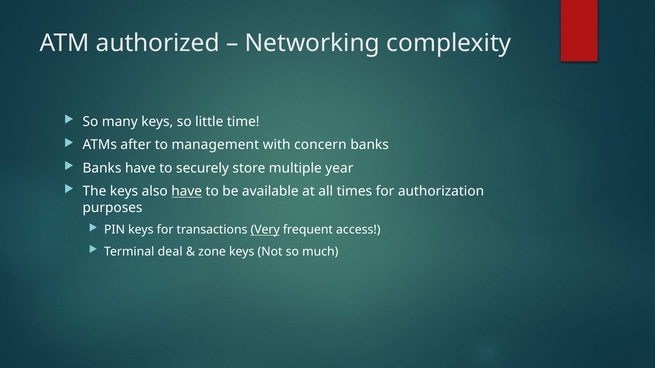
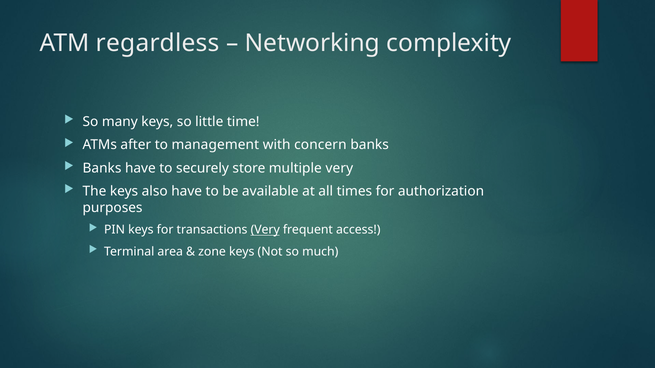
authorized: authorized -> regardless (158, 43)
multiple year: year -> very (339, 168)
have underline: present -> none (187, 192)
deal: deal -> area (170, 252)
